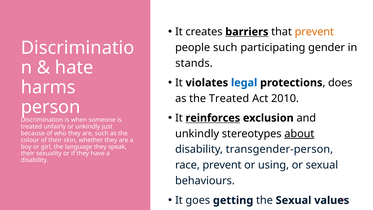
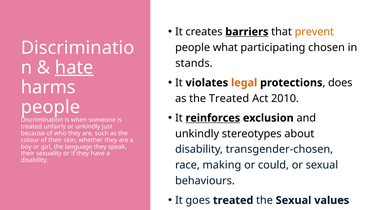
people such: such -> what (225, 47)
gender: gender -> chosen (327, 47)
hate underline: none -> present (74, 67)
legal colour: blue -> orange (244, 83)
person: person -> people (51, 107)
about underline: present -> none (299, 134)
transgender-person: transgender-person -> transgender-chosen (279, 149)
race prevent: prevent -> making (222, 165)
using: using -> could (273, 165)
goes getting: getting -> treated (233, 200)
